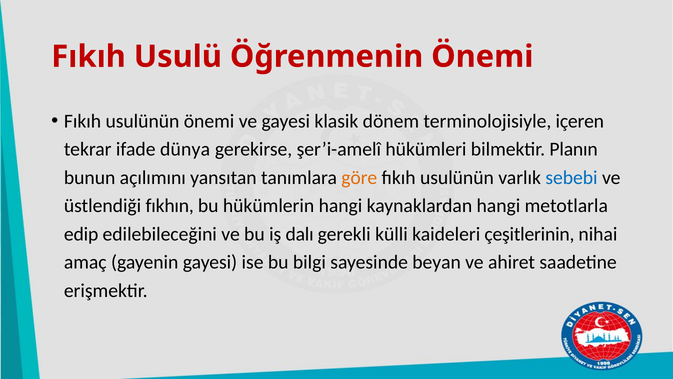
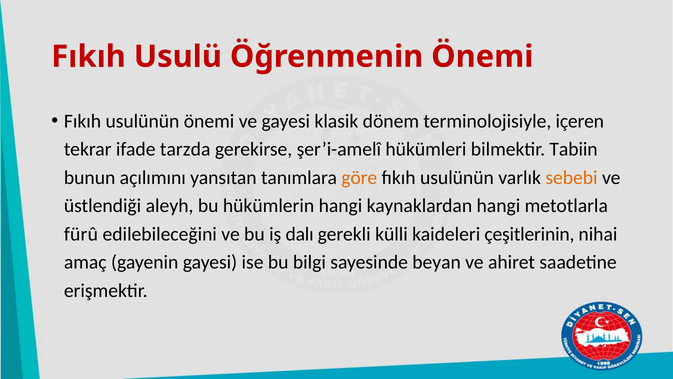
dünya: dünya -> tarzda (185, 149)
Planın: Planın -> Tabiin (574, 149)
sebebi colour: blue -> orange (572, 177)
fıkhın: fıkhın -> aleyh (170, 206)
edip: edip -> fürû (81, 234)
